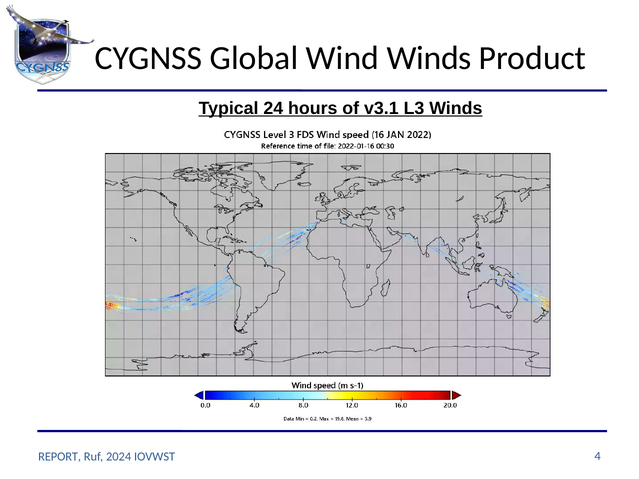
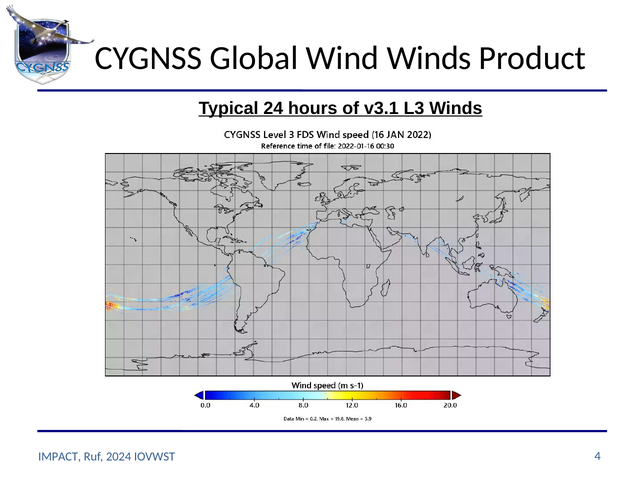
REPORT: REPORT -> IMPACT (60, 457)
